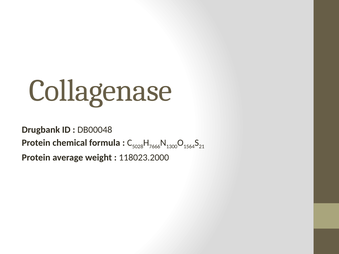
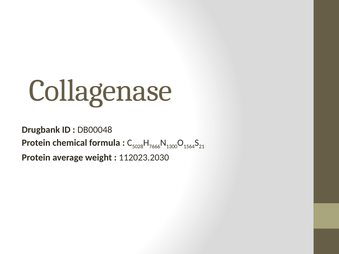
118023.2000: 118023.2000 -> 112023.2030 (144, 158)
